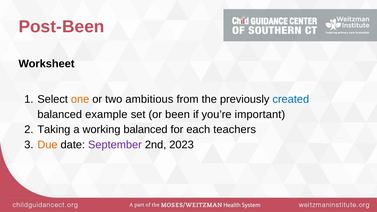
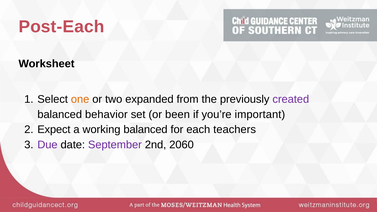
Post-Been: Post-Been -> Post-Each (61, 27)
ambitious: ambitious -> expanded (149, 99)
created colour: blue -> purple (291, 99)
example: example -> behavior (106, 114)
Taking: Taking -> Expect (54, 130)
Due colour: orange -> purple (47, 145)
2023: 2023 -> 2060 (182, 145)
